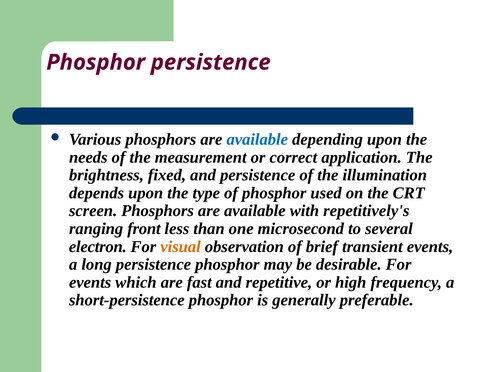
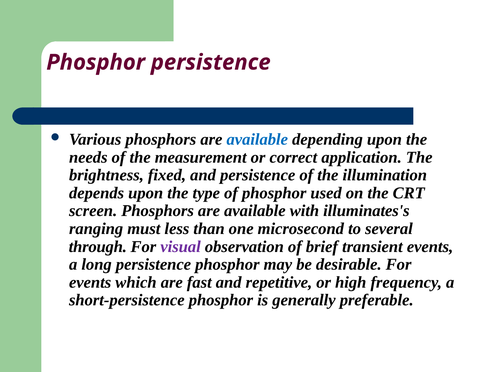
repetitively's: repetitively's -> illuminates's (366, 211)
front: front -> must (144, 229)
electron: electron -> through (98, 247)
visual colour: orange -> purple (181, 247)
